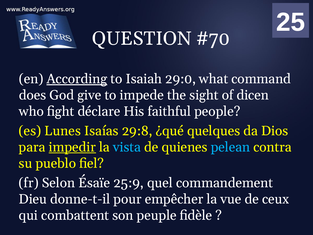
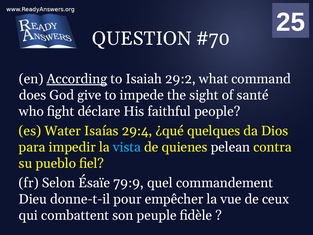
29:0: 29:0 -> 29:2 (180, 79)
dicen: dicen -> santé (253, 95)
Lunes: Lunes -> Water (63, 131)
29:8: 29:8 -> 29:4 (137, 131)
impedir underline: present -> none (72, 147)
pelean colour: light blue -> white (230, 147)
25:9: 25:9 -> 79:9 (129, 183)
